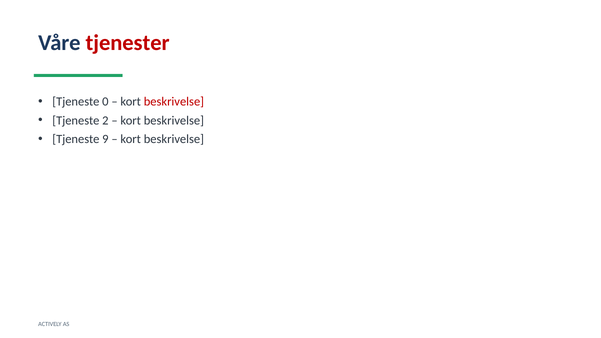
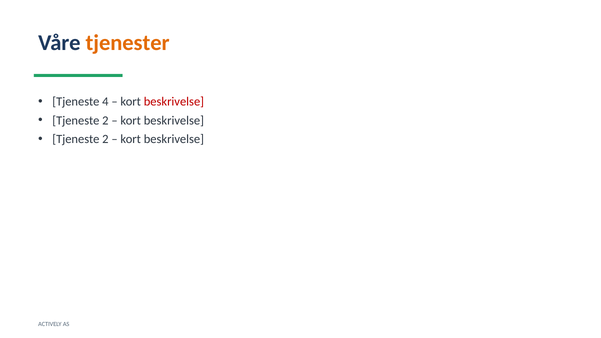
tjenester colour: red -> orange (128, 43)
0: 0 -> 4 (105, 102)
9: 9 -> 2 (105, 139)
